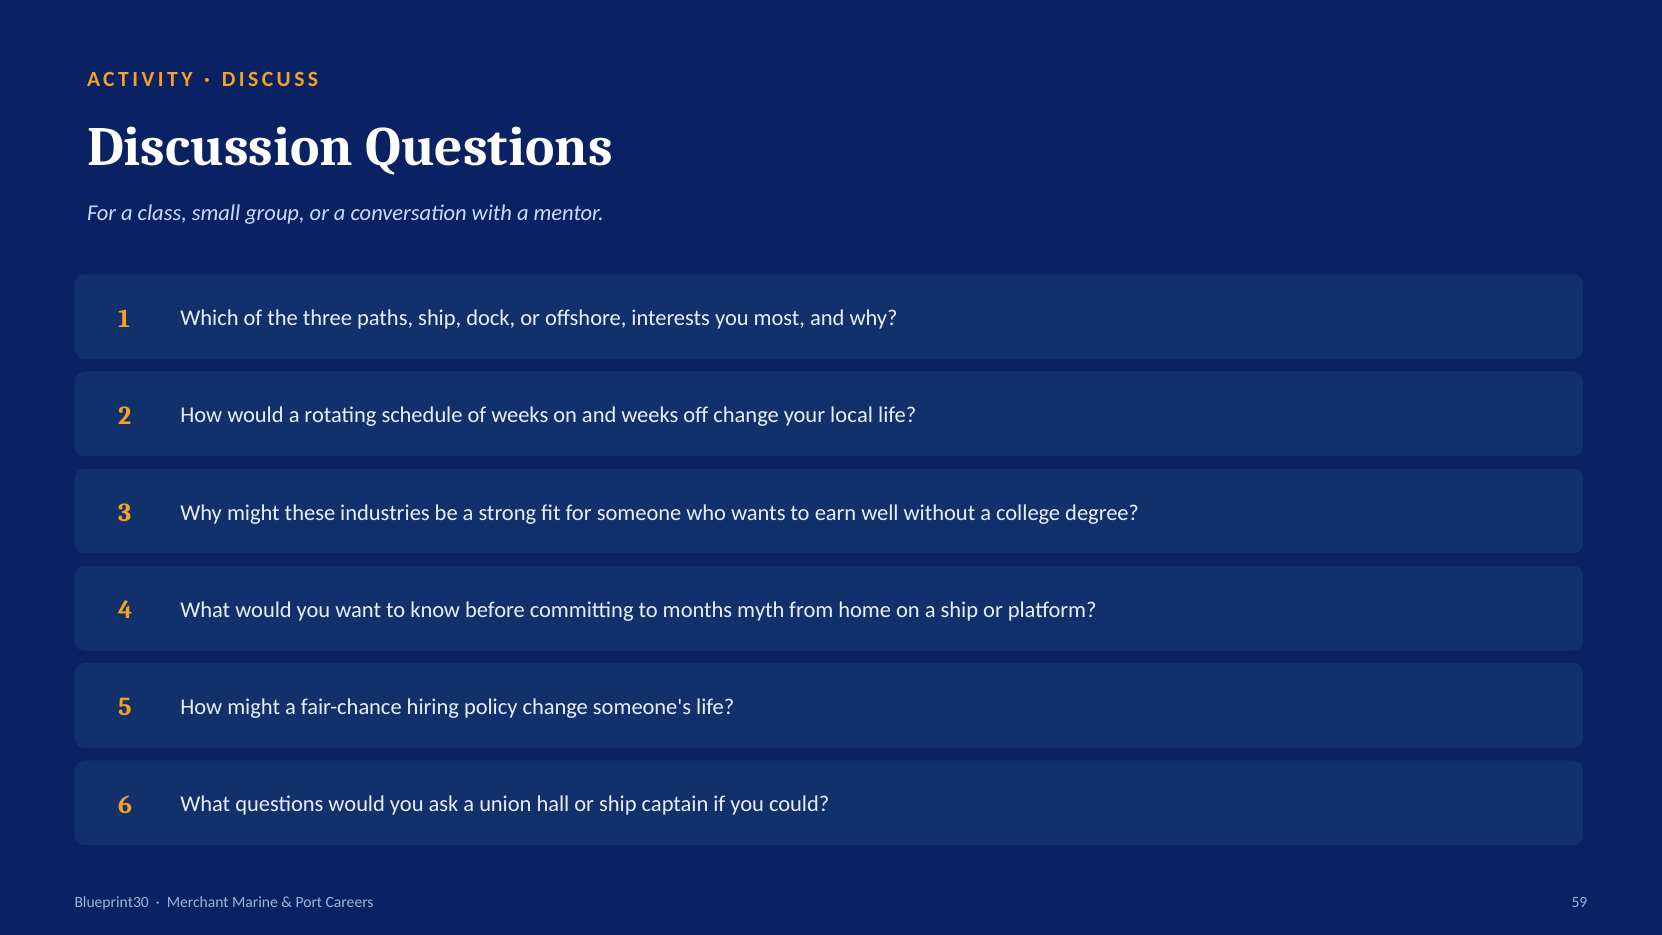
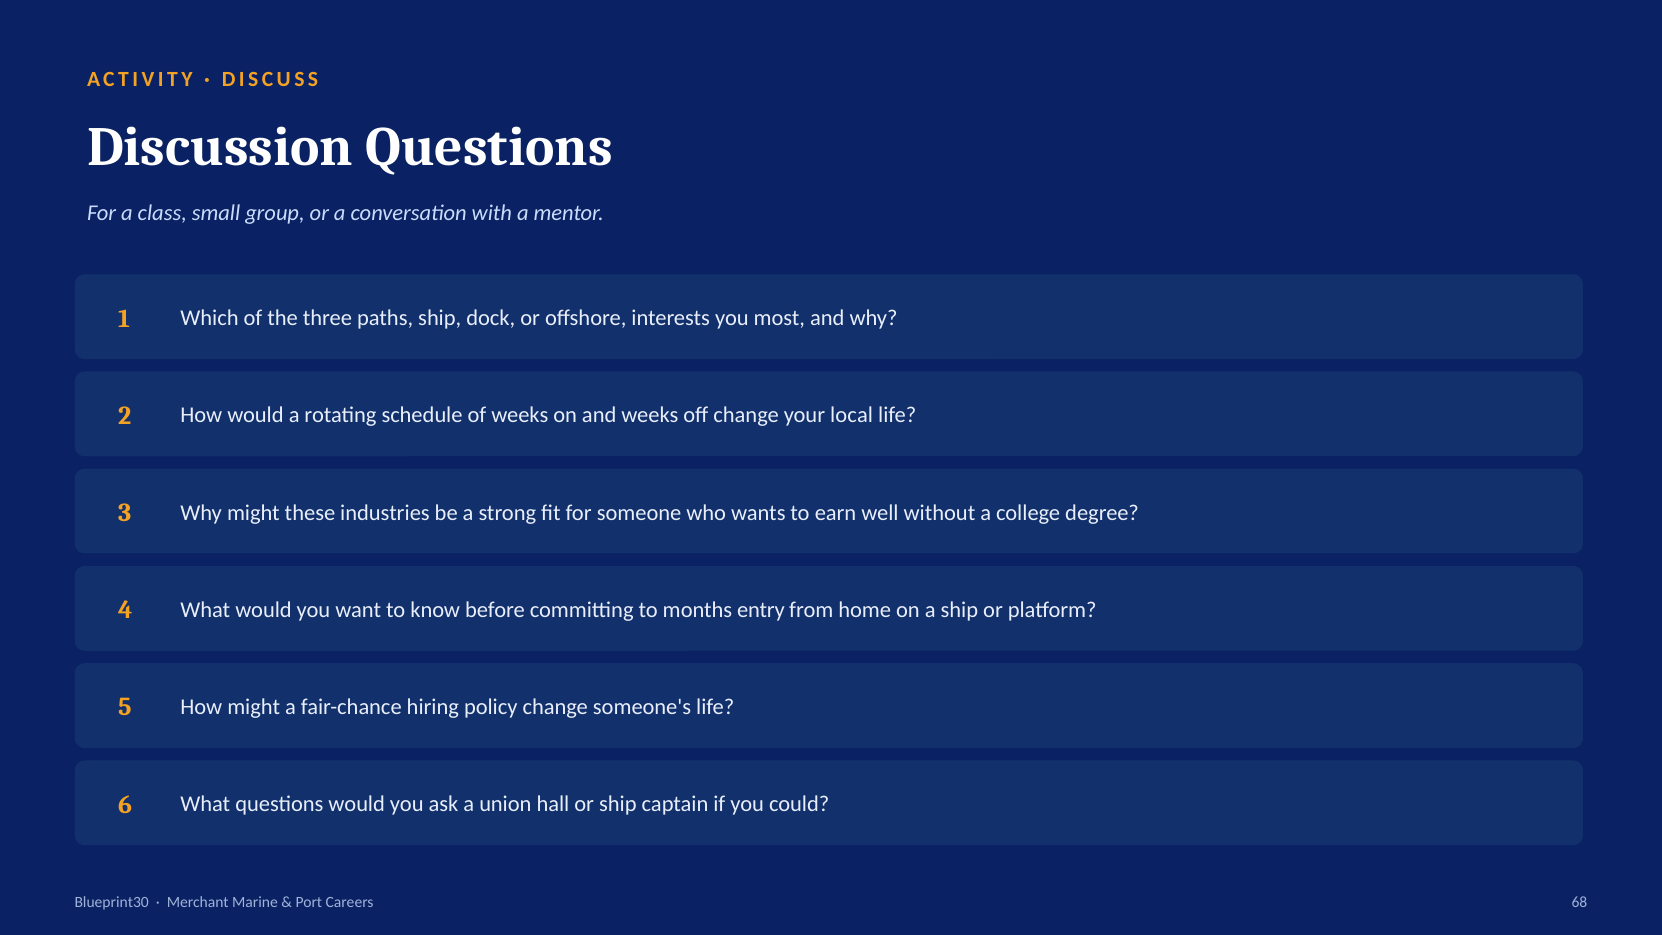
myth: myth -> entry (761, 610)
59: 59 -> 68 (1579, 902)
